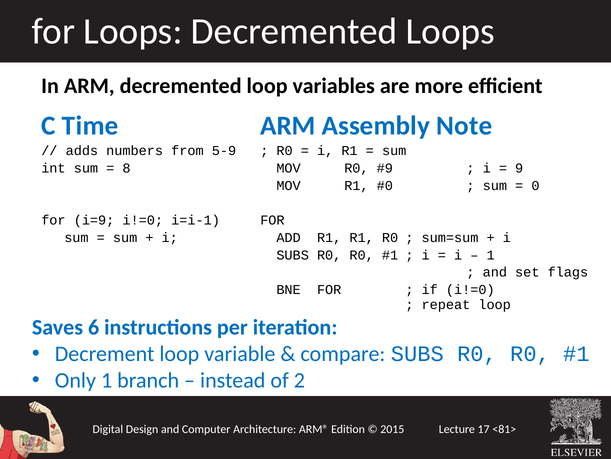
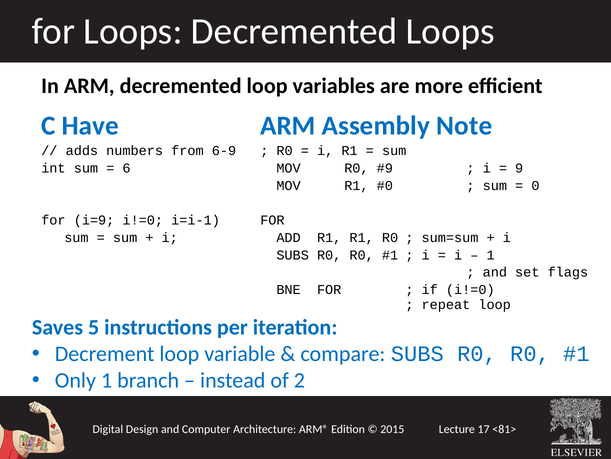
Time: Time -> Have (90, 126)
5-9: 5-9 -> 6-9 (224, 150)
8: 8 -> 6 (127, 168)
6: 6 -> 5 (94, 327)
